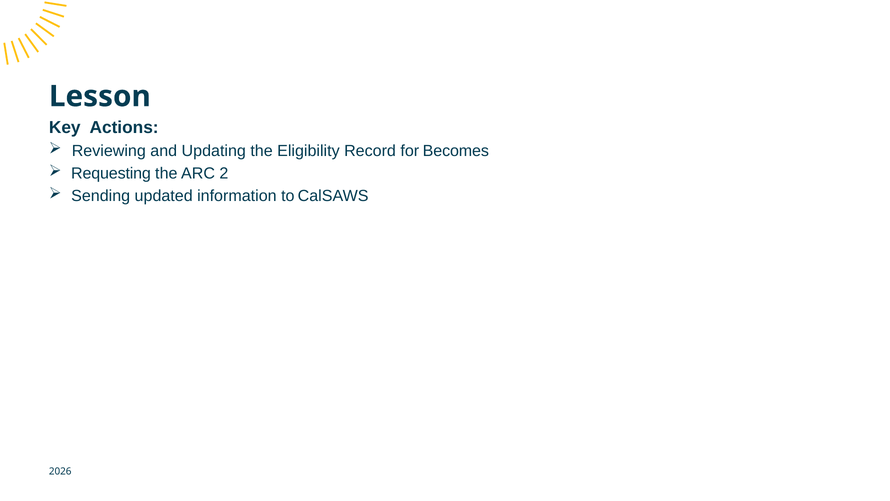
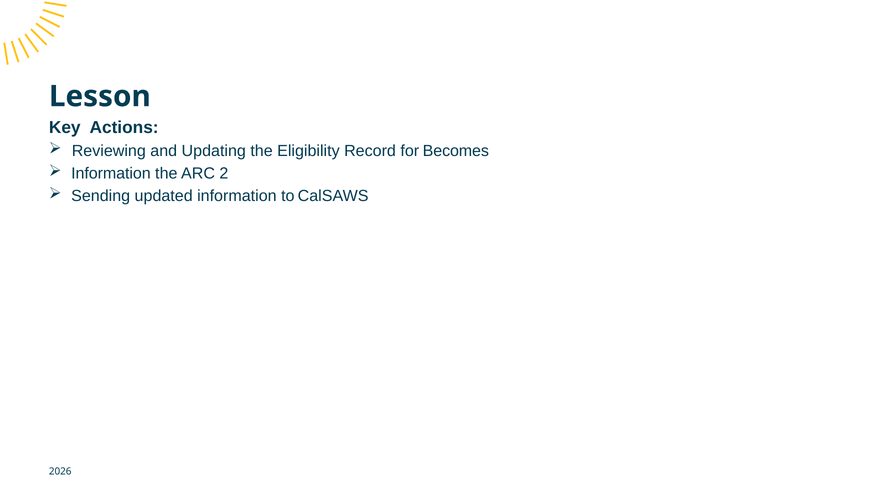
Requesting: Requesting -> Information (111, 173)
